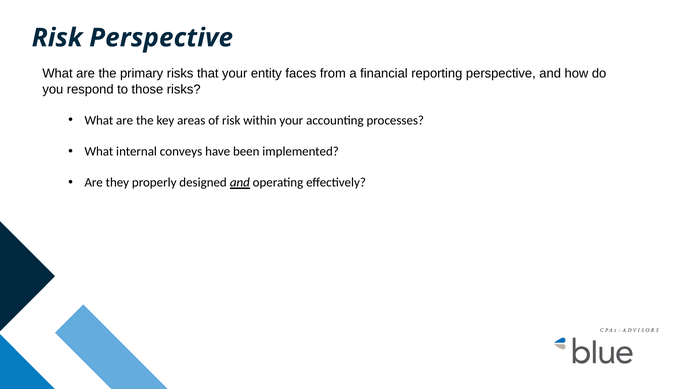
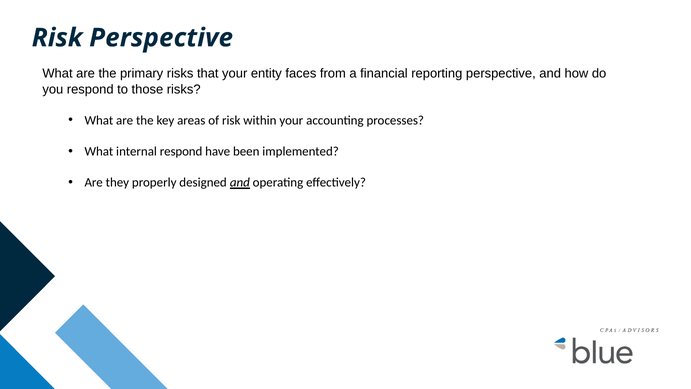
internal conveys: conveys -> respond (181, 151)
